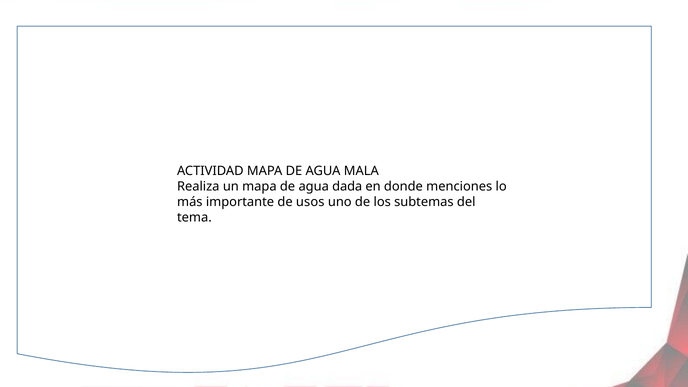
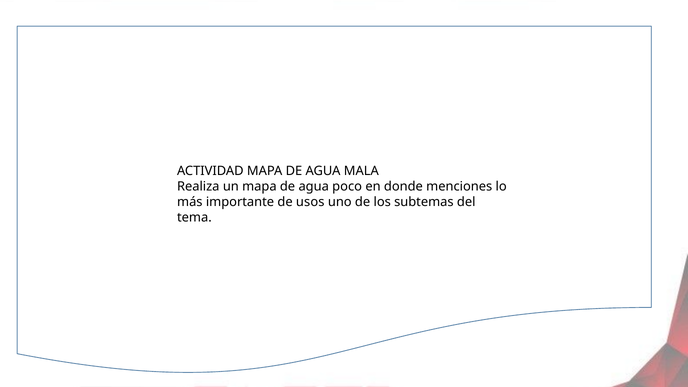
dada: dada -> poco (347, 186)
